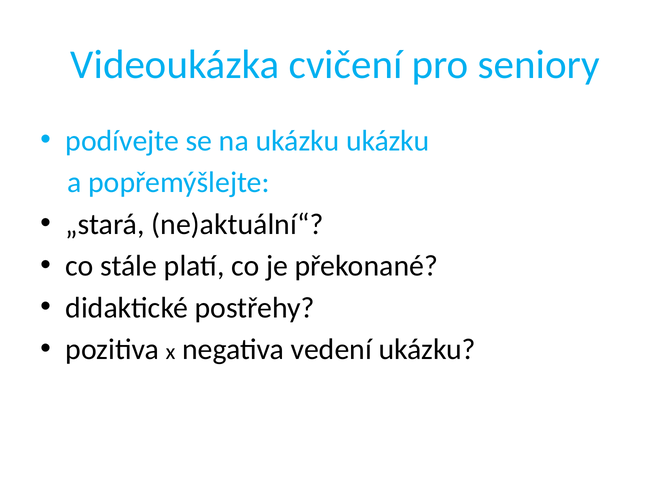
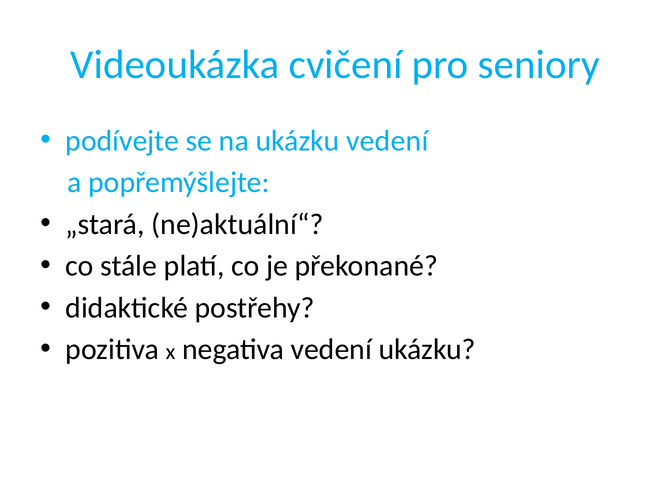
ukázku ukázku: ukázku -> vedení (387, 141)
